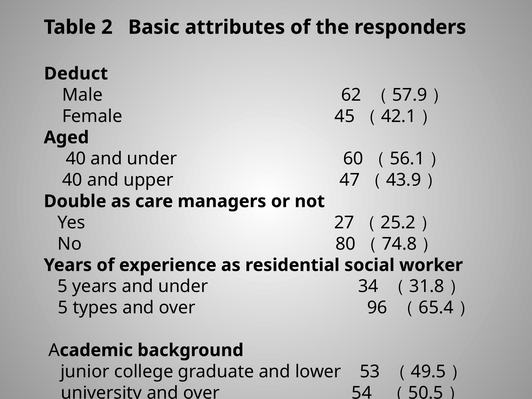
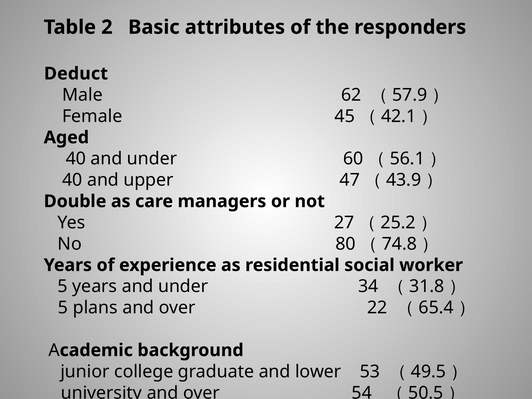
types: types -> plans (95, 308)
96: 96 -> 22 (377, 308)
